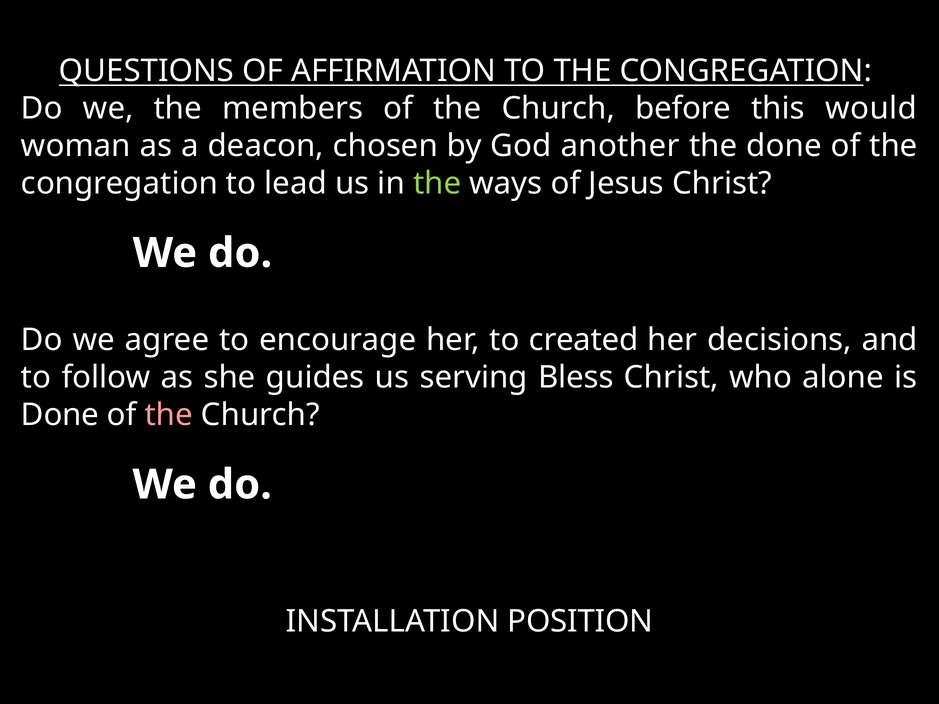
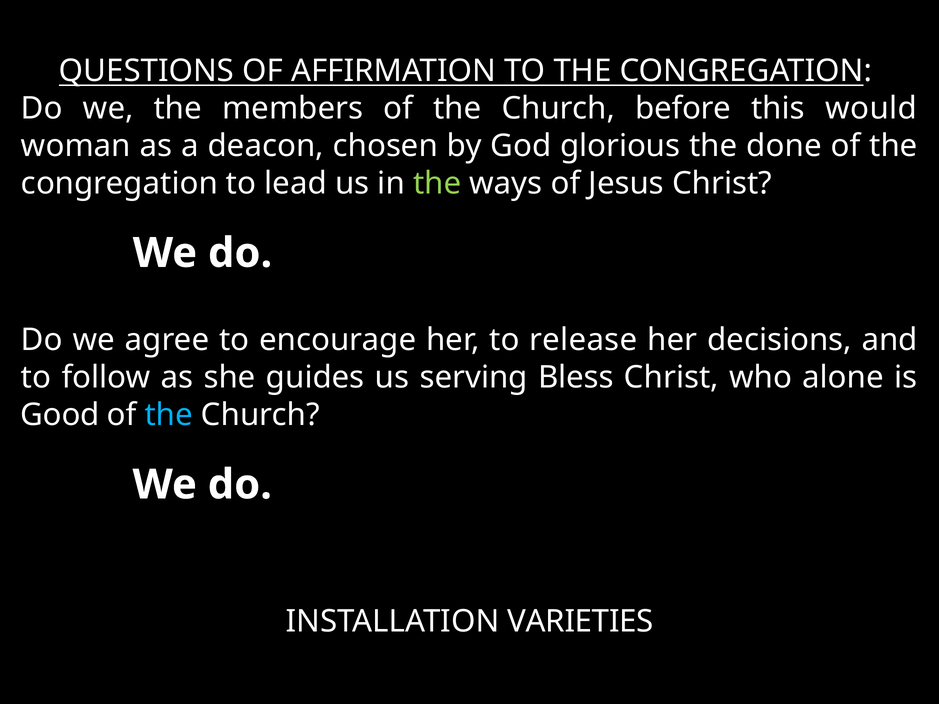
another: another -> glorious (620, 146)
created: created -> release (583, 340)
Done: Done -> Good (60, 415)
the colour: pink -> light blue (169, 415)
POSITION: POSITION -> VARIETIES (580, 622)
